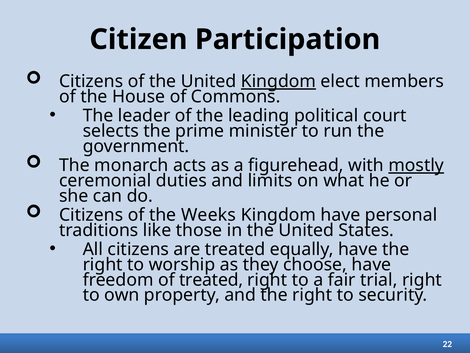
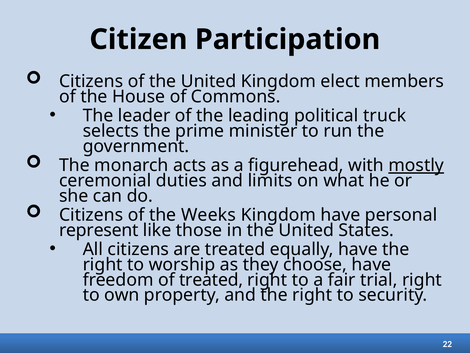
Kingdom underline: present -> none (278, 81)
court: court -> truck (385, 116)
traditions: traditions -> represent (99, 230)
